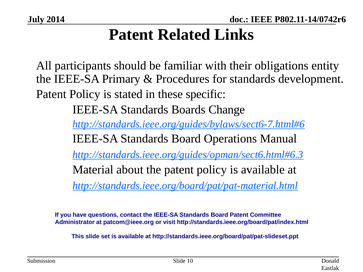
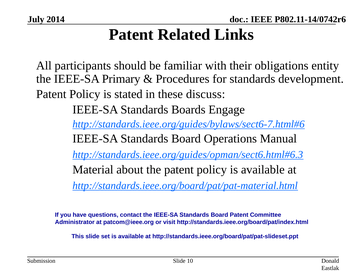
specific: specific -> discuss (206, 94)
Change: Change -> Engage (227, 110)
